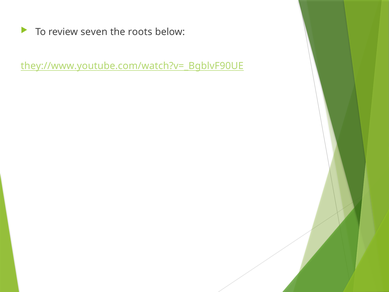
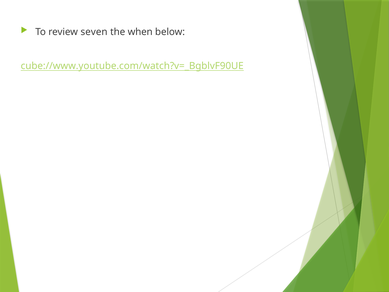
roots: roots -> when (140, 32)
they://www.youtube.com/watch?v=_BgblvF90UE: they://www.youtube.com/watch?v=_BgblvF90UE -> cube://www.youtube.com/watch?v=_BgblvF90UE (132, 66)
